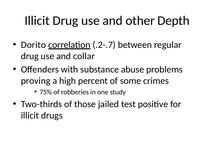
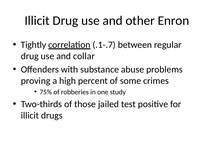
Depth: Depth -> Enron (173, 21)
Dorito: Dorito -> Tightly (34, 45)
.2-.7: .2-.7 -> .1-.7 (104, 45)
